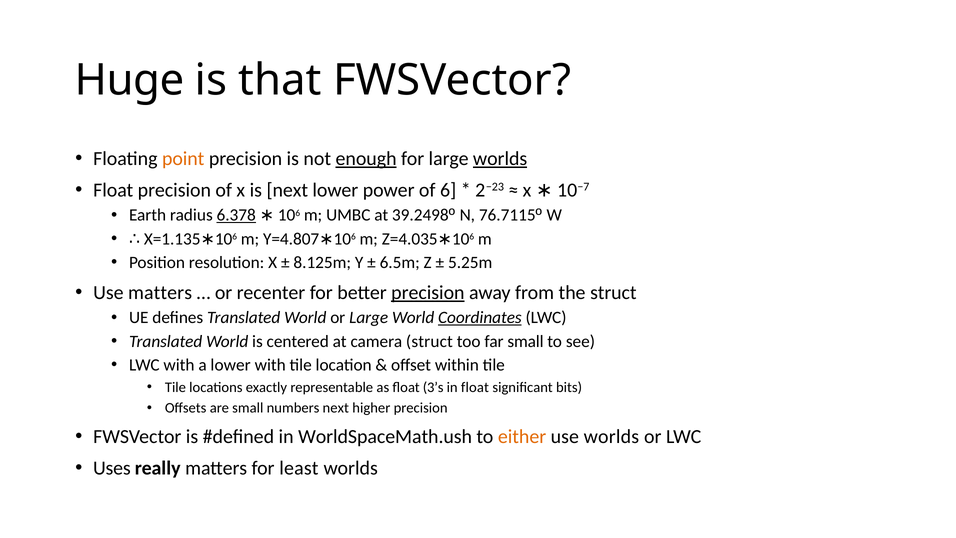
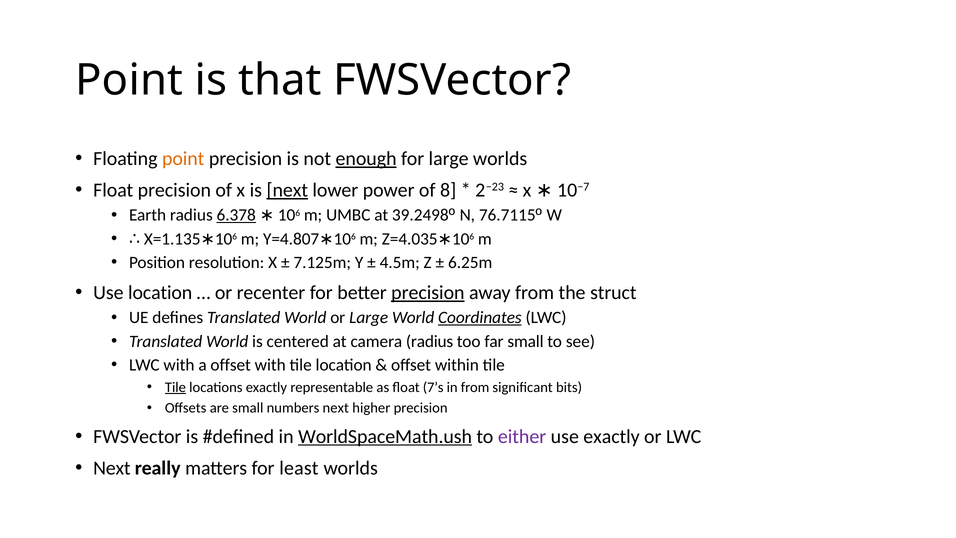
Huge: Huge -> Point (129, 80)
worlds underline: present -> none (500, 159)
next underline: none -> present (287, 190)
of 6: 6 -> 8 (448, 190)
8.125m: 8.125m -> 7.125m (322, 262)
6.5m: 6.5m -> 4.5m (400, 262)
5.25m: 5.25m -> 6.25m (470, 262)
Use matters: matters -> location (160, 292)
camera struct: struct -> radius (430, 341)
a lower: lower -> offset (231, 365)
Tile underline: none -> present (175, 387)
3’s: 3’s -> 7’s (433, 387)
in float: float -> from (475, 387)
WorldSpaceMath.ush underline: none -> present (385, 436)
either colour: orange -> purple (522, 436)
use worlds: worlds -> exactly (612, 436)
Uses: Uses -> Next (112, 468)
